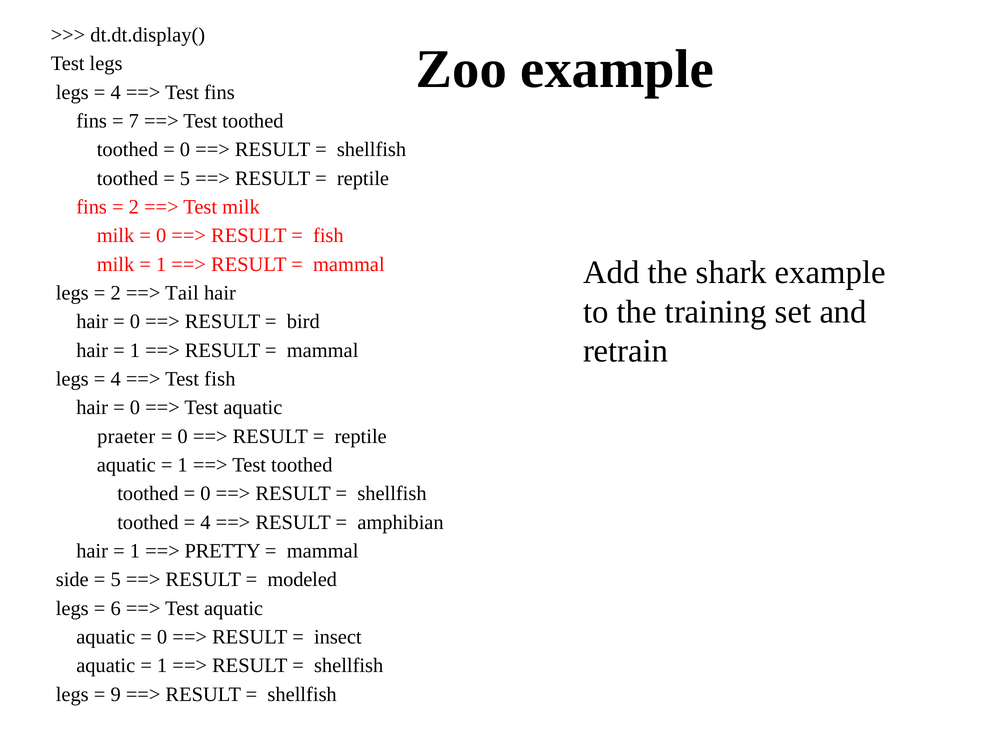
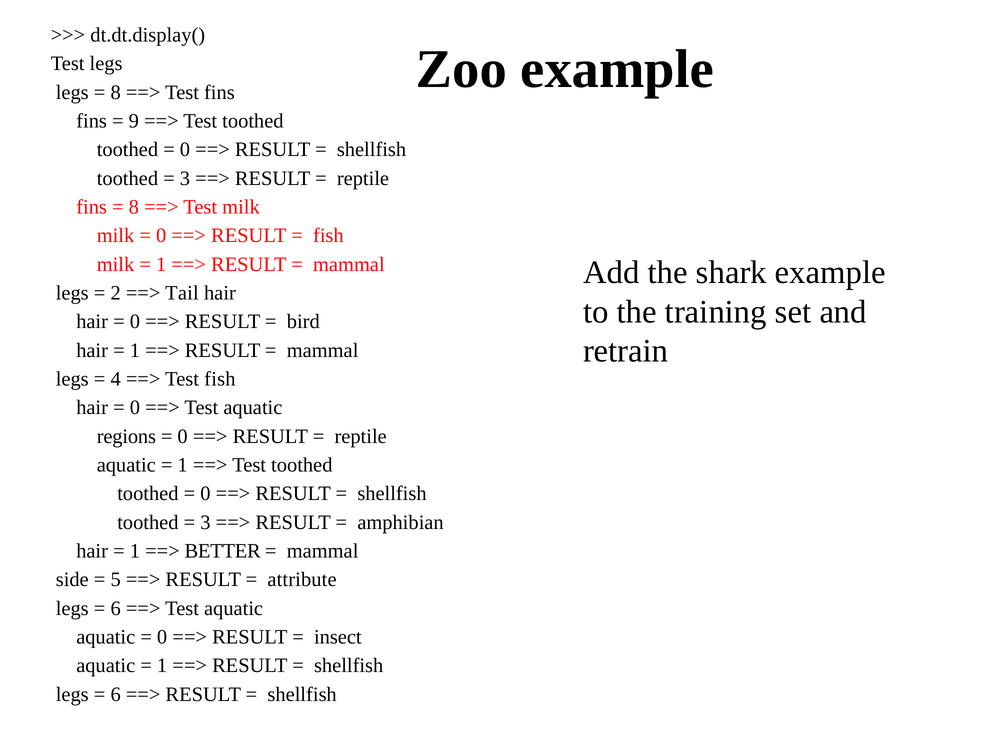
4: 4 -> 8 (116, 92)
7: 7 -> 9 (134, 121)
5: 5 -> 3 (185, 178)
2: 2 -> 8 (134, 207)
praeter: praeter -> regions (126, 436)
4: 4 -> 3 (205, 523)
PRETTY: PRETTY -> BETTER (223, 551)
modeled: modeled -> attribute (302, 580)
9: 9 -> 6 (116, 695)
